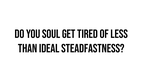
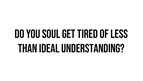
steadfastness: steadfastness -> understanding (93, 48)
